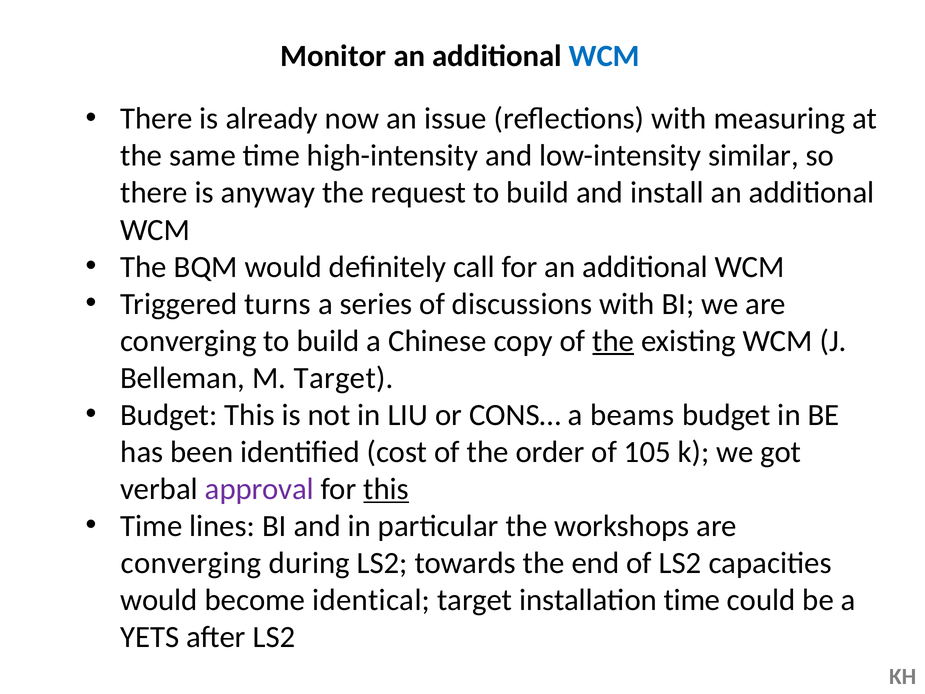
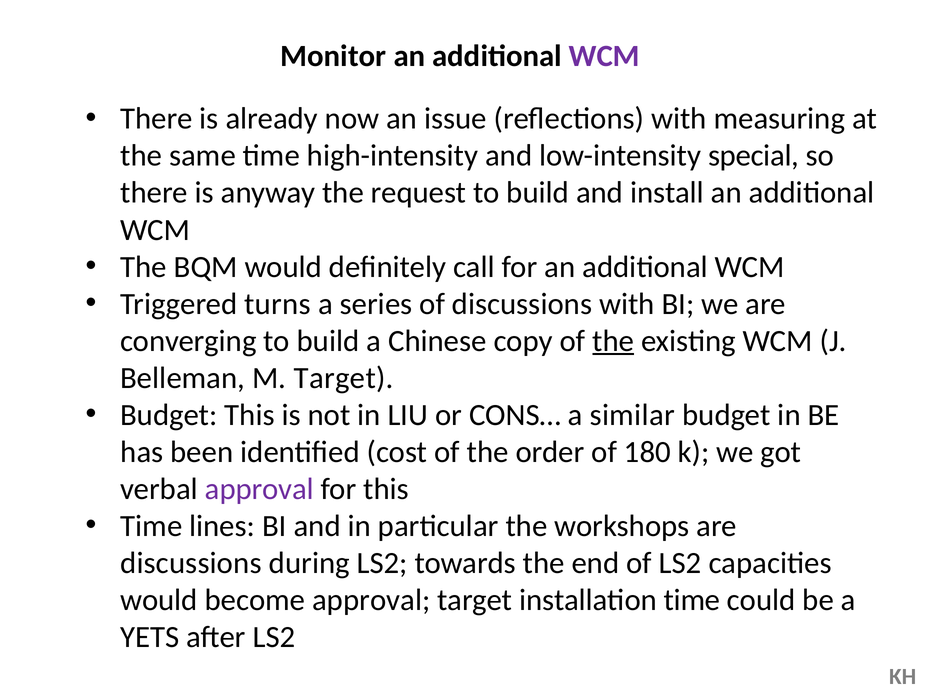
WCM colour: blue -> purple (604, 56)
similar: similar -> special (754, 156)
beams: beams -> similar (632, 415)
105: 105 -> 180 (647, 452)
this underline: present -> none (386, 489)
converging: converging -> discussions (191, 563)
become identical: identical -> approval (371, 600)
